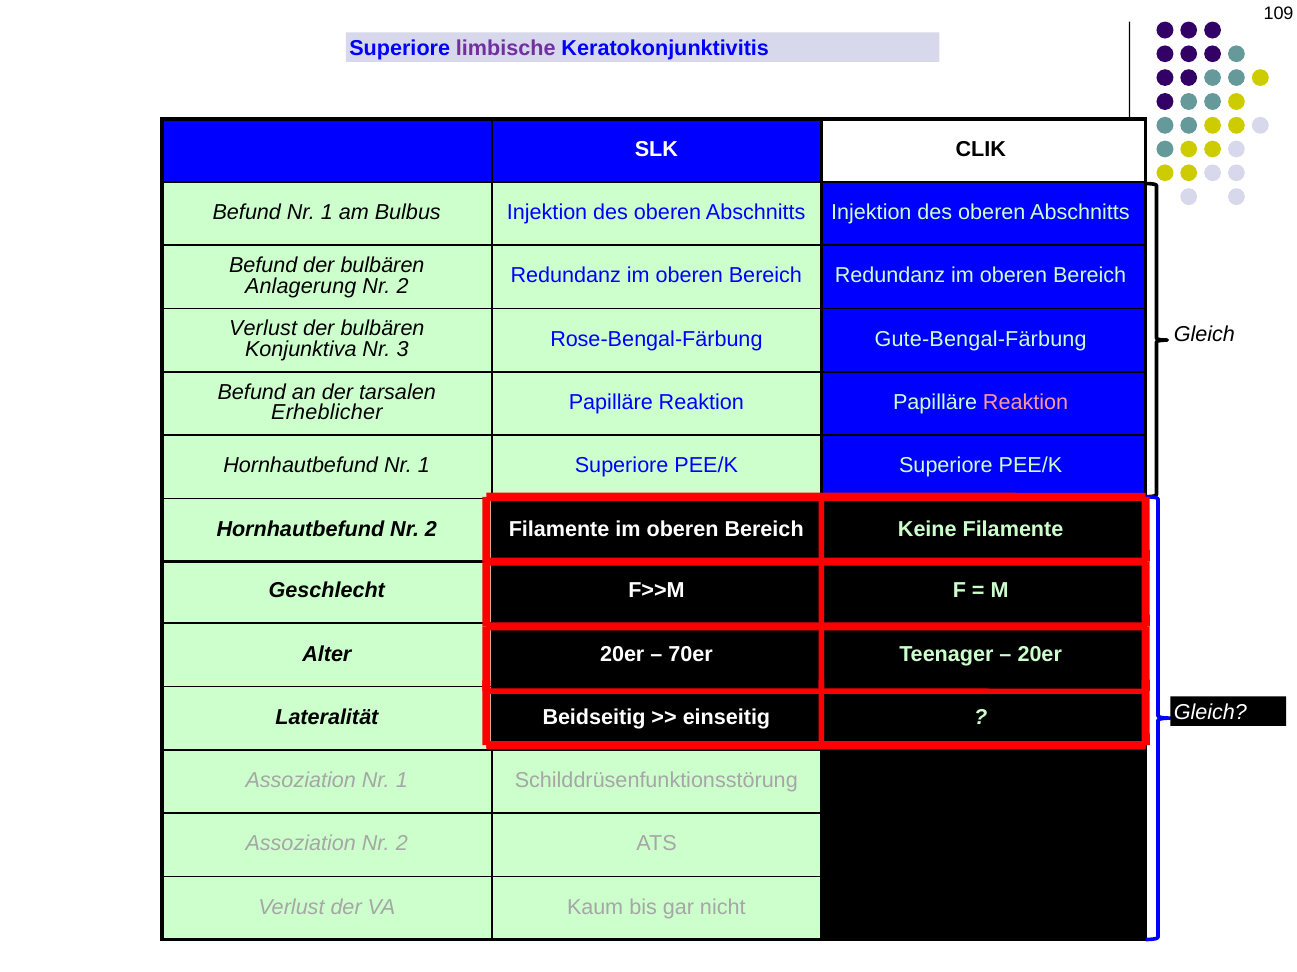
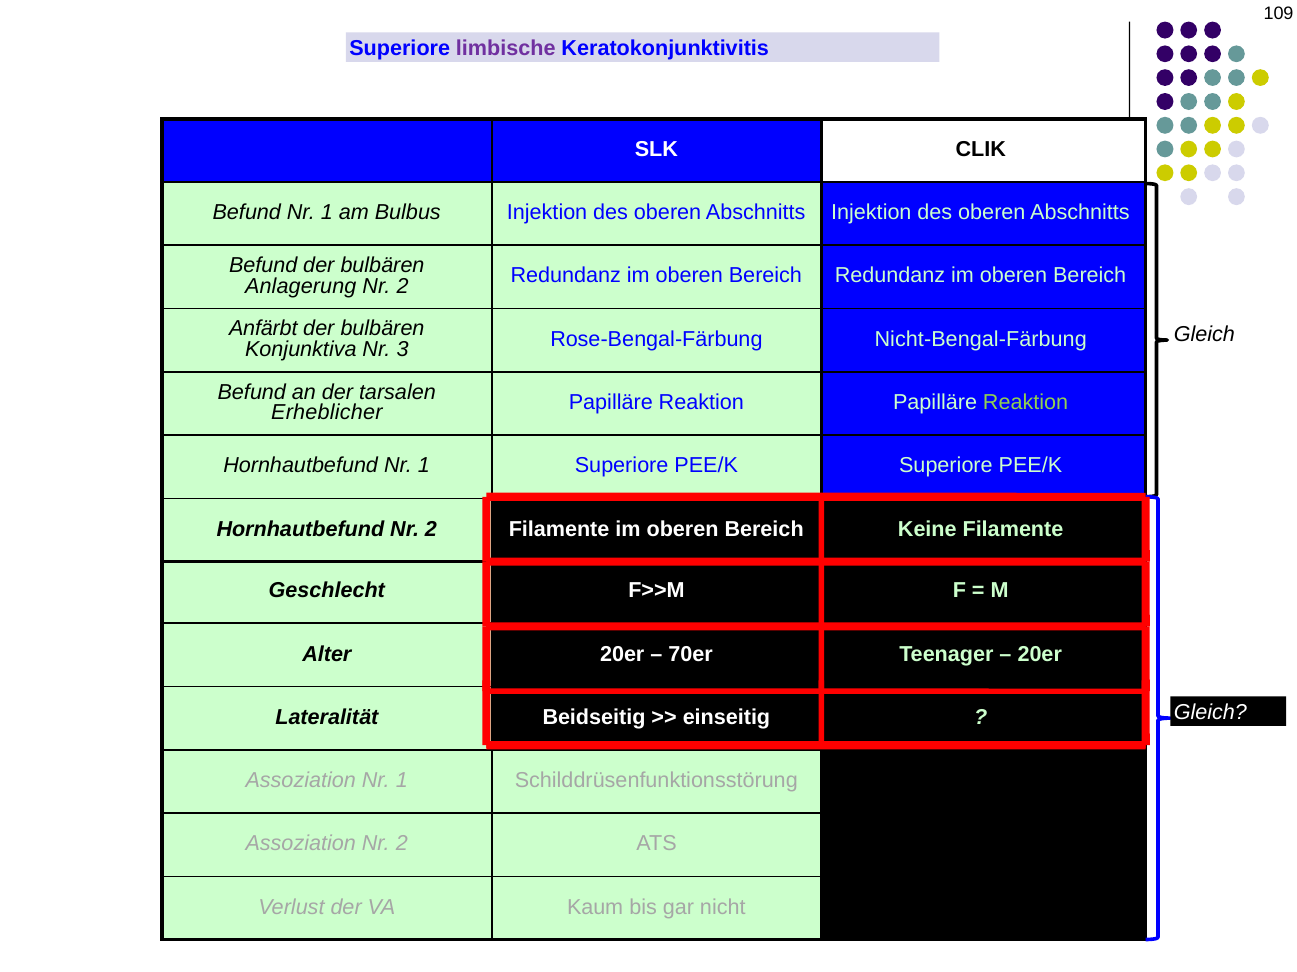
Verlust: Verlust -> Anfärbt (263, 329)
Gute-Bengal-Färbung: Gute-Bengal-Färbung -> Nicht-Bengal-Färbung (981, 339)
Reaktion colour: pink -> light green (1025, 403)
